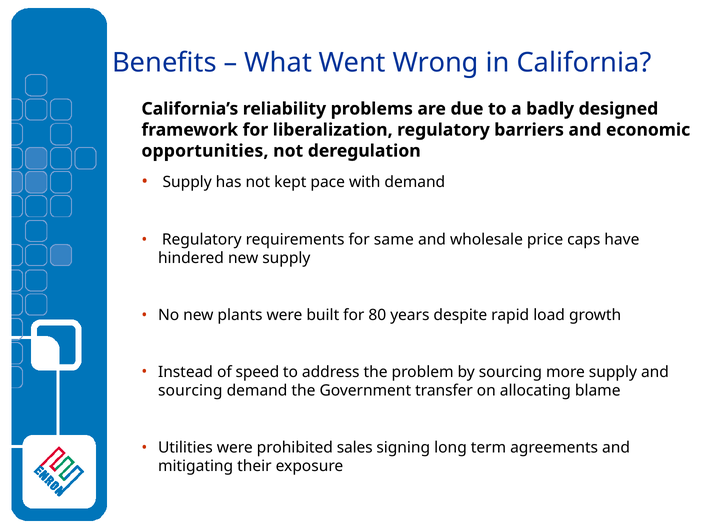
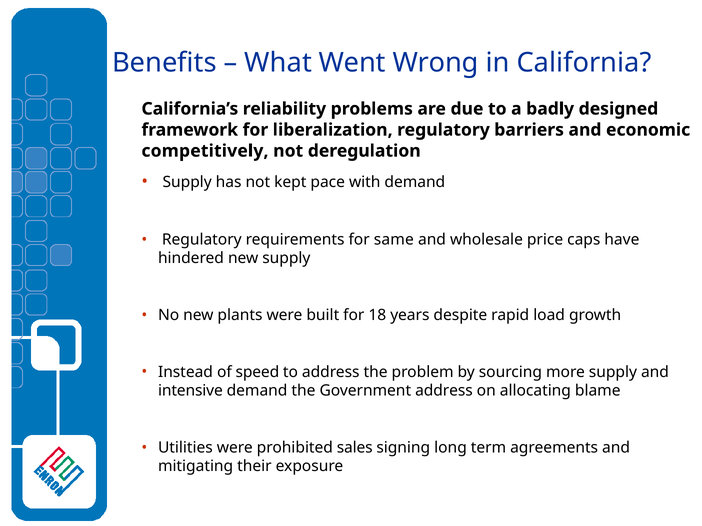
opportunities: opportunities -> competitively (205, 151)
80: 80 -> 18 (377, 315)
sourcing: sourcing -> intensive (190, 391)
Government transfer: transfer -> address (444, 391)
